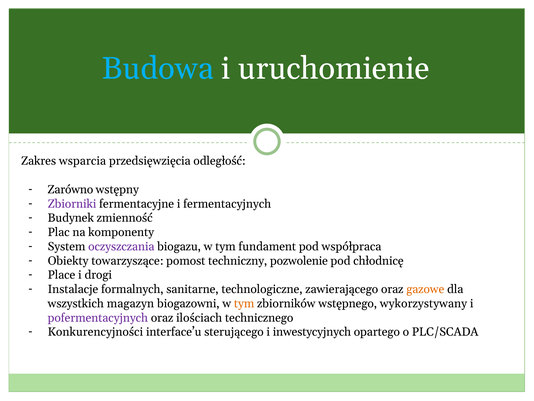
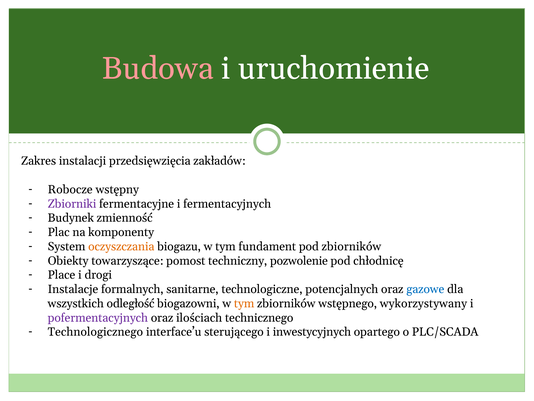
Budowa colour: light blue -> pink (158, 69)
wsparcia: wsparcia -> instalacji (83, 161)
odległość: odległość -> zakładów (220, 161)
Zarówno: Zarówno -> Robocze (70, 189)
oczyszczania colour: purple -> orange (121, 246)
pod współpraca: współpraca -> zbiorników (351, 246)
zawierającego: zawierającego -> potencjalnych (342, 289)
gazowe colour: orange -> blue (425, 289)
magazyn: magazyn -> odległość (131, 303)
Konkurencyjności: Konkurencyjności -> Technologicznego (95, 332)
